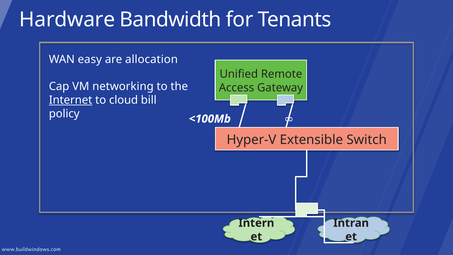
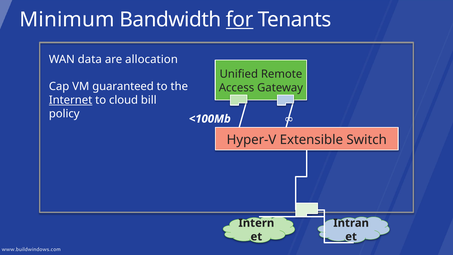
Hardware: Hardware -> Minimum (67, 20)
for underline: none -> present (240, 20)
easy: easy -> data (90, 59)
networking: networking -> guaranteed (123, 87)
